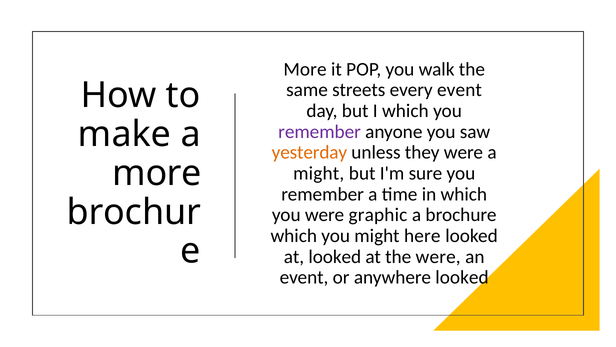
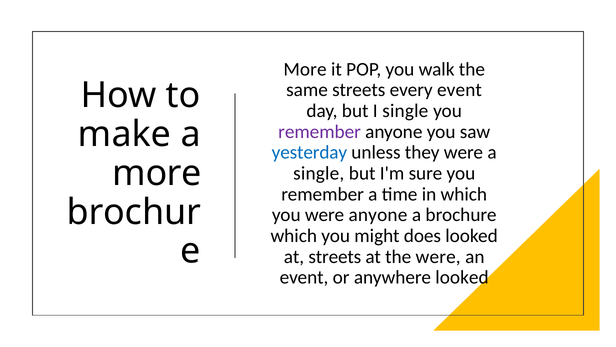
I which: which -> single (405, 111)
yesterday colour: orange -> blue (309, 152)
might: might -> single (319, 173)
were graphic: graphic -> anyone (378, 215)
here: here -> does (422, 235)
at looked: looked -> streets (335, 256)
